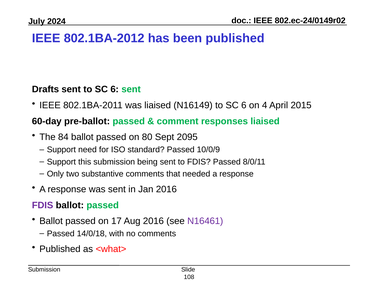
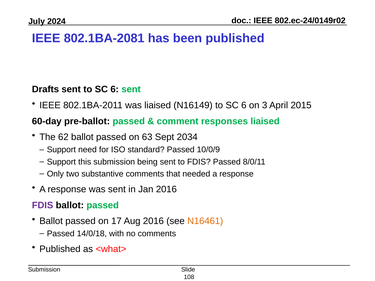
802.1BA-2012: 802.1BA-2012 -> 802.1BA-2081 (104, 38)
4: 4 -> 3 (265, 105)
84: 84 -> 62 (63, 137)
80: 80 -> 63 (147, 137)
2095: 2095 -> 2034 (187, 137)
N16461 colour: purple -> orange (205, 221)
